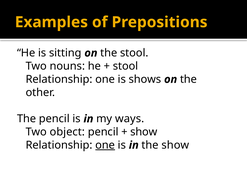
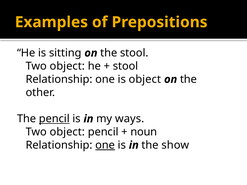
nouns: nouns -> object (67, 66)
is shows: shows -> object (145, 79)
pencil underline: none -> present (54, 119)
show: show -> noun (144, 132)
